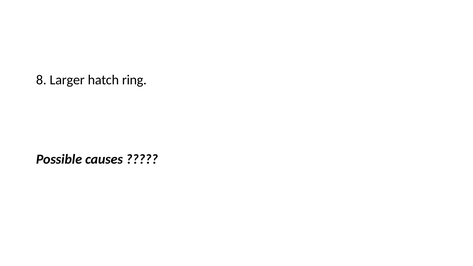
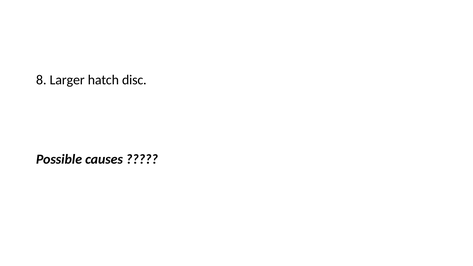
ring: ring -> disc (134, 80)
